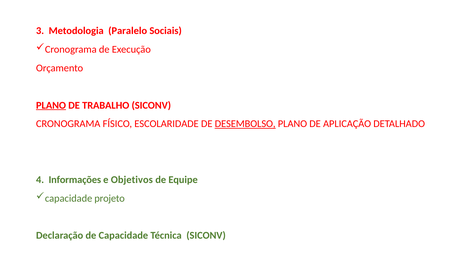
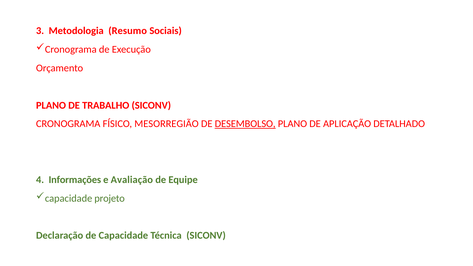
Paralelo: Paralelo -> Resumo (128, 31)
PLANO underline: present -> none (51, 105)
ESCOLARIDADE: ESCOLARIDADE -> MESORREGIÃO (167, 124)
Objetivos: Objetivos -> Avaliação (132, 180)
